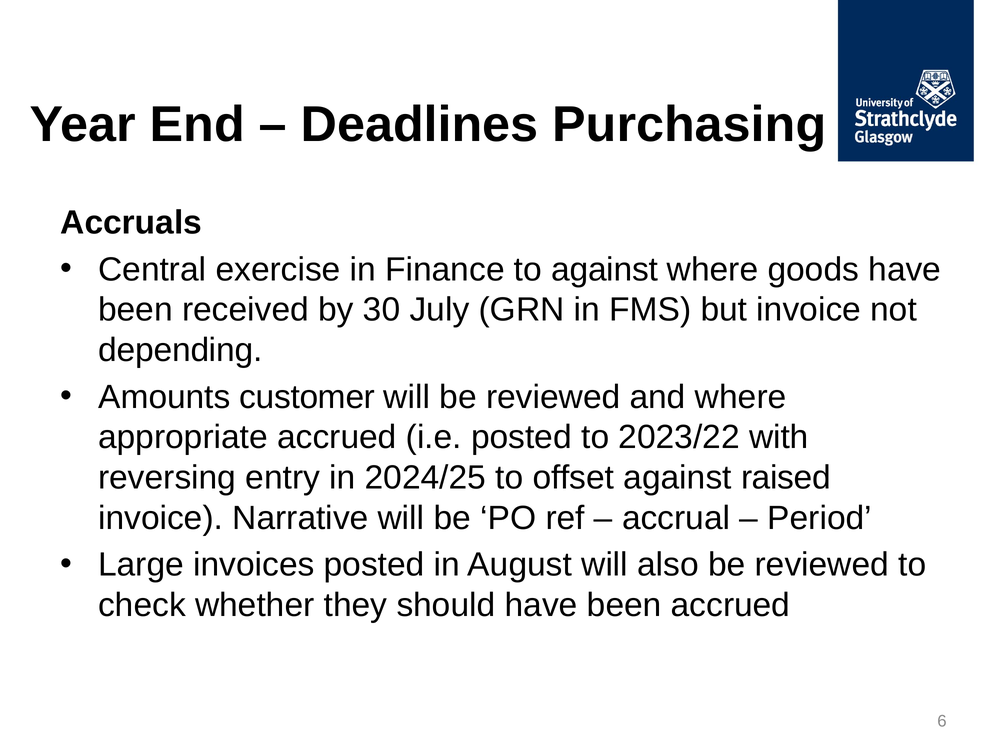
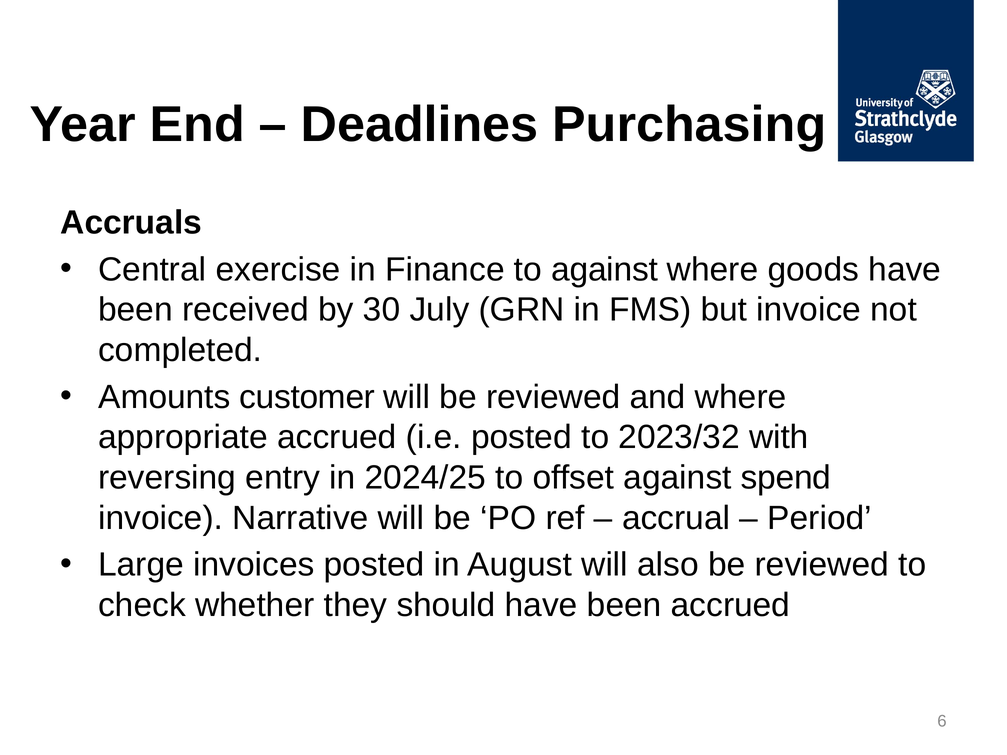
depending: depending -> completed (180, 350)
2023/22: 2023/22 -> 2023/32 (679, 438)
raised: raised -> spend (786, 478)
